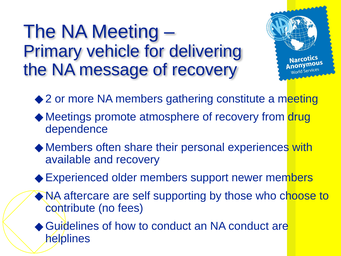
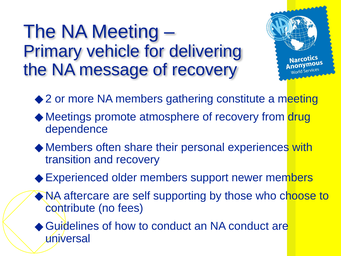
available: available -> transition (68, 159)
helplines: helplines -> universal (68, 238)
